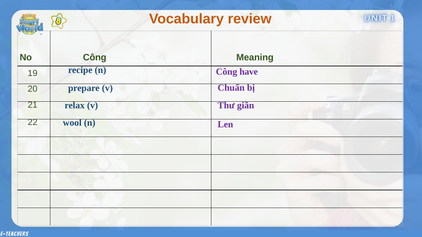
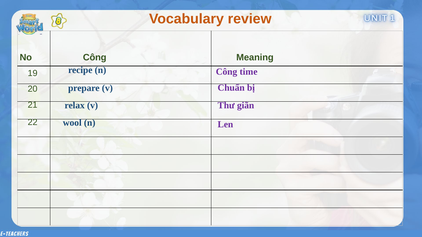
have: have -> time (249, 72)
